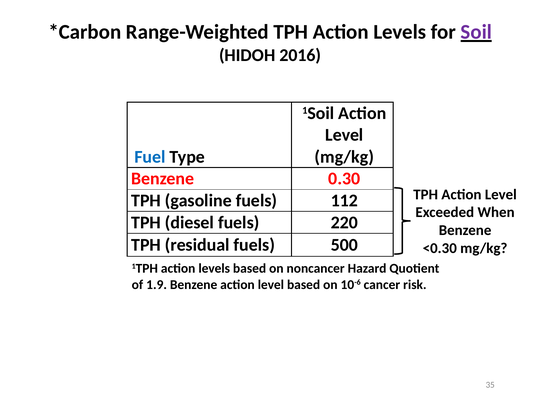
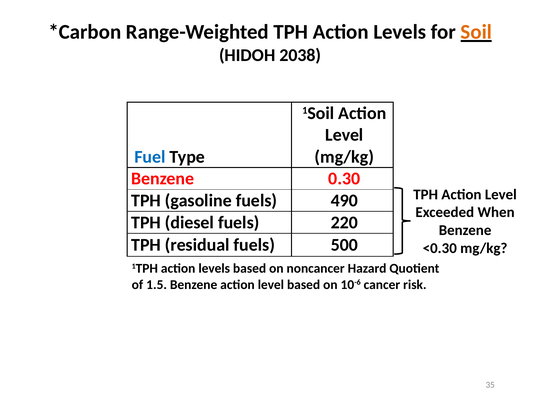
Soil colour: purple -> orange (476, 32)
2016: 2016 -> 2038 (300, 55)
112: 112 -> 490 (344, 200)
1.9: 1.9 -> 1.5 (157, 284)
